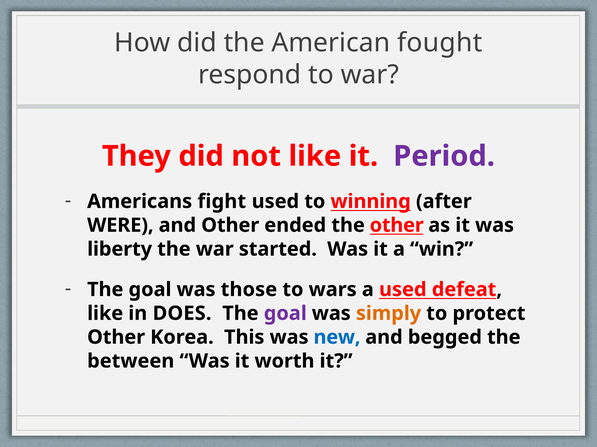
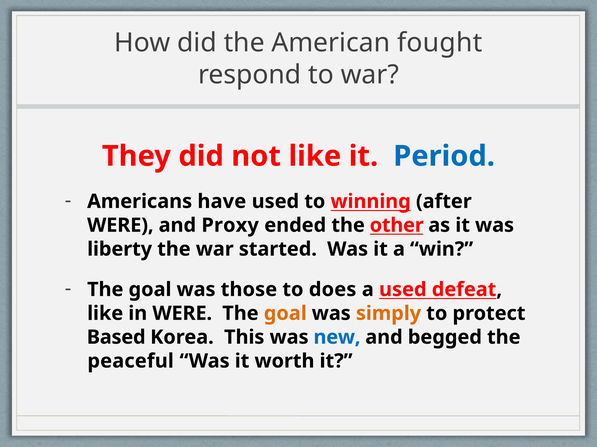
Period colour: purple -> blue (444, 156)
fight: fight -> have (222, 202)
and Other: Other -> Proxy (230, 226)
wars: wars -> does (333, 290)
in DOES: DOES -> WERE (182, 314)
goal colour: purple -> orange (285, 314)
Other: Other -> Based (116, 338)
between: between -> peaceful (131, 362)
